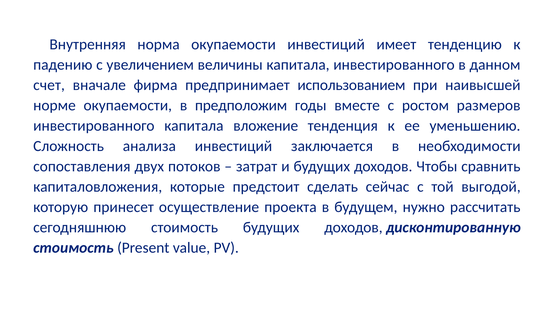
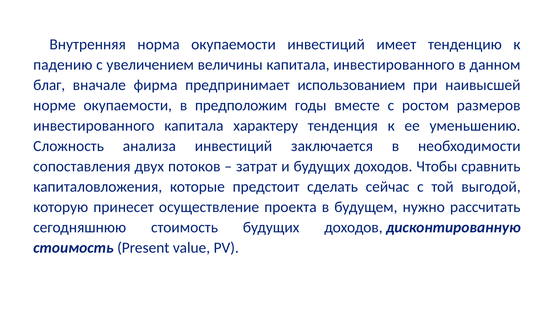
счет: счет -> благ (49, 85)
вложение: вложение -> характеру (266, 126)
